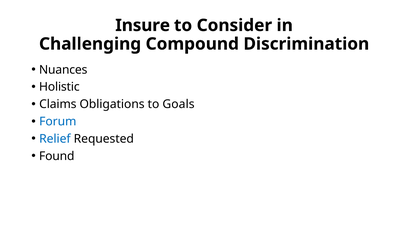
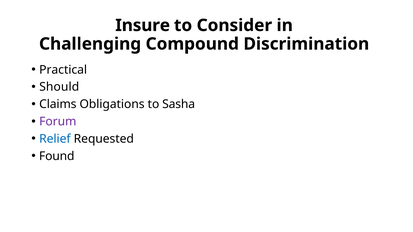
Nuances: Nuances -> Practical (63, 70)
Holistic: Holistic -> Should (59, 87)
Goals: Goals -> Sasha (179, 104)
Forum colour: blue -> purple (58, 122)
